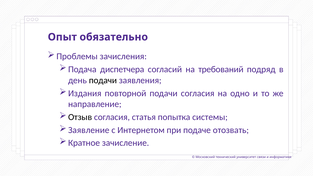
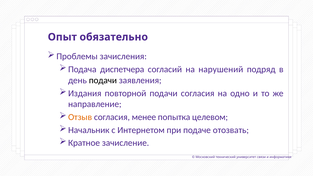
требований: требований -> нарушений (221, 69)
Отзыв colour: black -> orange (80, 117)
статья: статья -> менее (144, 117)
системы: системы -> целевом (210, 117)
Заявление: Заявление -> Начальник (89, 130)
